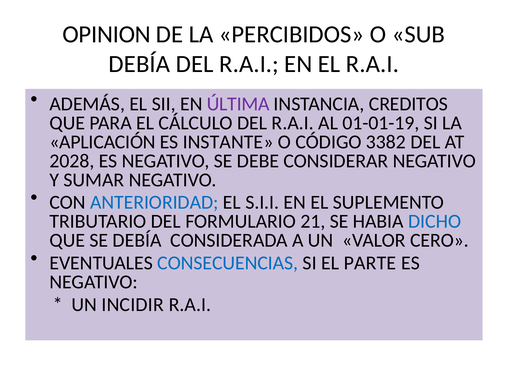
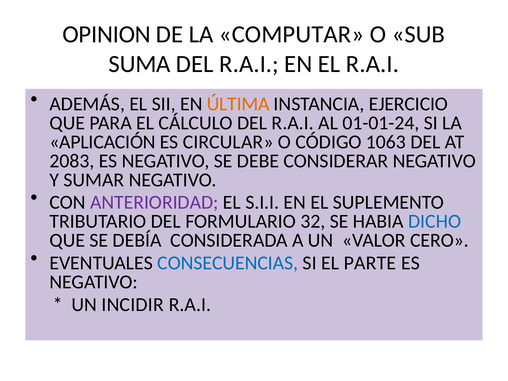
PERCIBIDOS: PERCIBIDOS -> COMPUTAR (291, 34)
DEBÍA: DEBÍA -> SUMA (140, 64)
ÚLTIMA colour: purple -> orange (238, 104)
CREDITOS: CREDITOS -> EJERCICIO (408, 104)
01-01-19: 01-01-19 -> 01-01-24 (381, 123)
INSTANTE: INSTANTE -> CIRCULAR (228, 142)
3382: 3382 -> 1063 (386, 142)
2028: 2028 -> 2083 (72, 161)
ANTERIORIDAD colour: blue -> purple (154, 202)
21: 21 -> 32 (313, 221)
